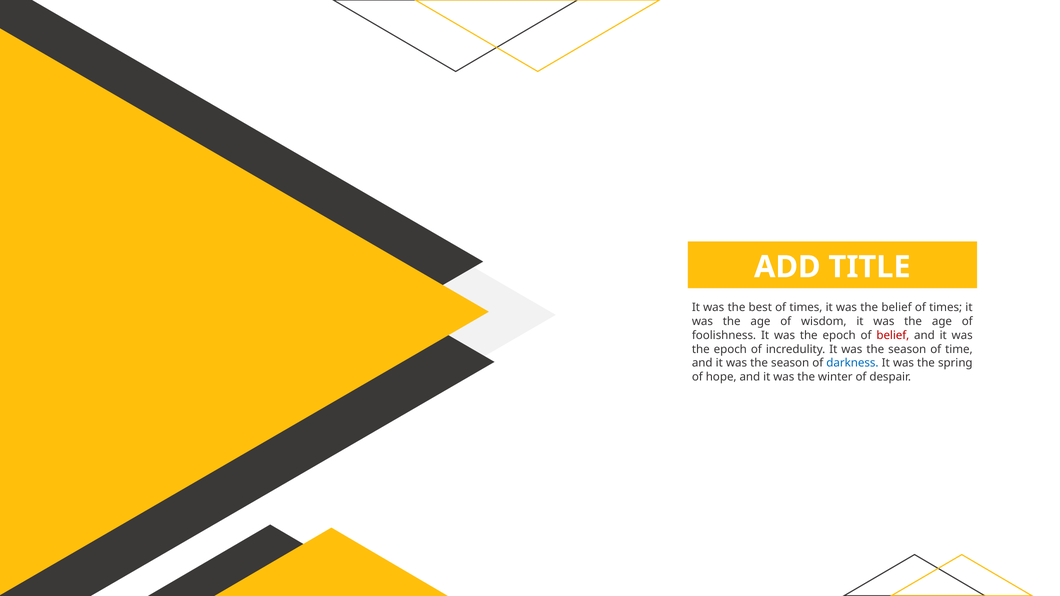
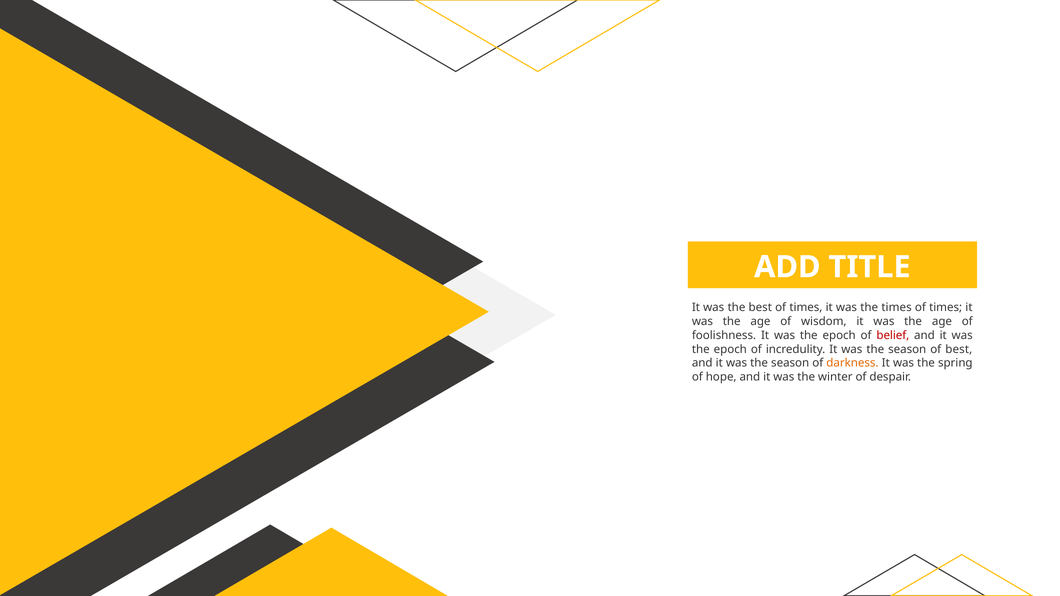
the belief: belief -> times (897, 308)
of time: time -> best (959, 349)
darkness colour: blue -> orange (852, 363)
